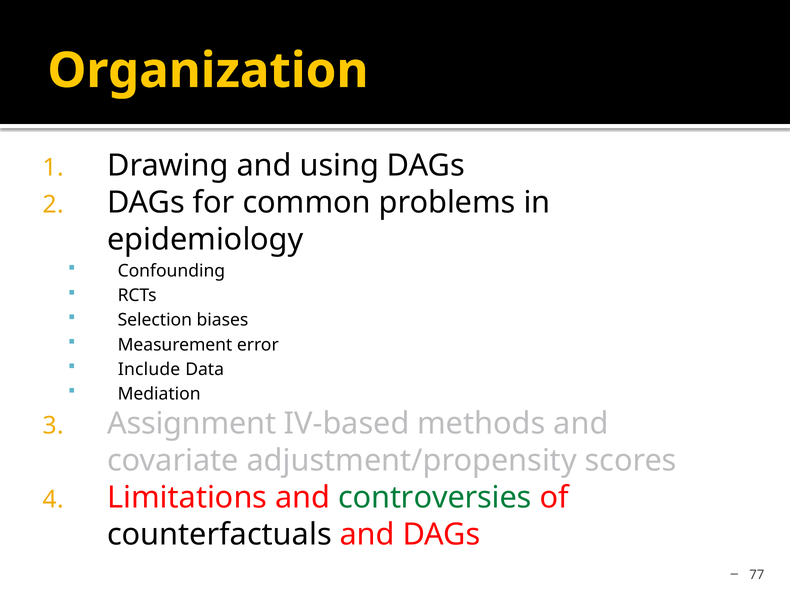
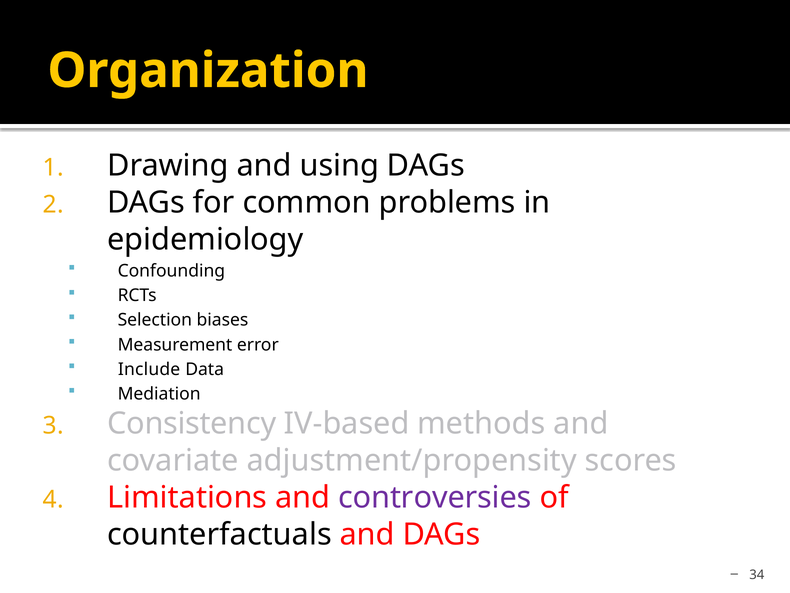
Assignment: Assignment -> Consistency (192, 423)
controversies colour: green -> purple (435, 497)
77: 77 -> 34 (757, 574)
